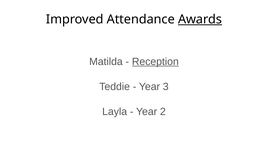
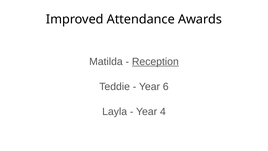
Awards underline: present -> none (200, 19)
3: 3 -> 6 (166, 86)
2: 2 -> 4 (163, 111)
